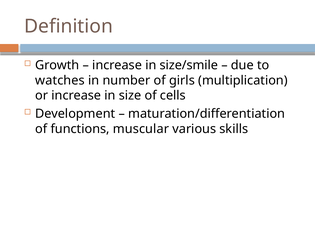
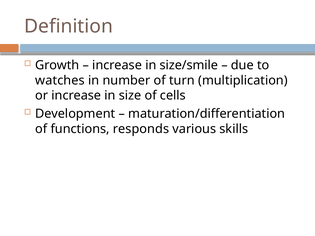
girls: girls -> turn (182, 80)
muscular: muscular -> responds (141, 129)
